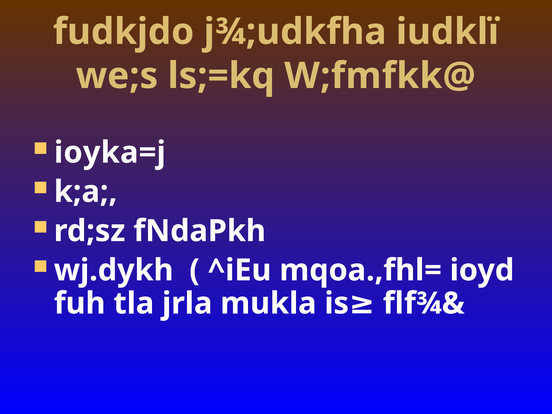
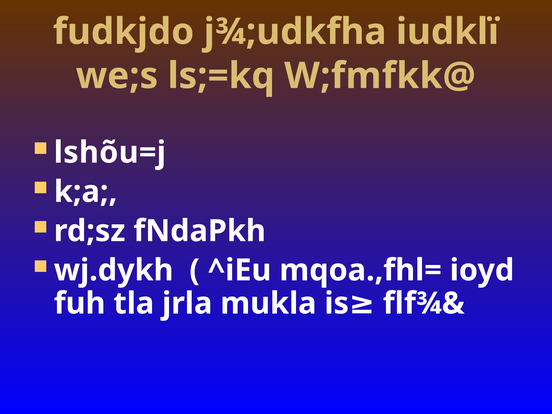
ioyka=j: ioyka=j -> lshõu=j (110, 153)
